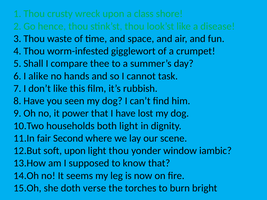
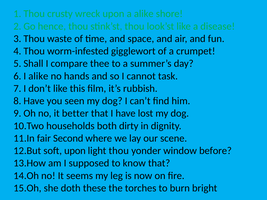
a class: class -> alike (144, 14)
power: power -> better (75, 114)
both light: light -> dirty (129, 126)
iambic: iambic -> before (215, 151)
verse: verse -> these (95, 188)
